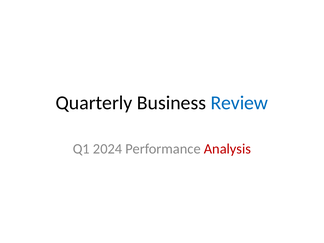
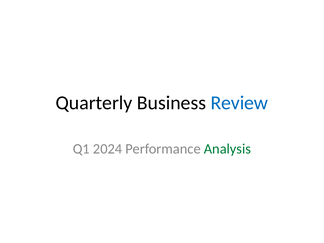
Analysis colour: red -> green (227, 149)
